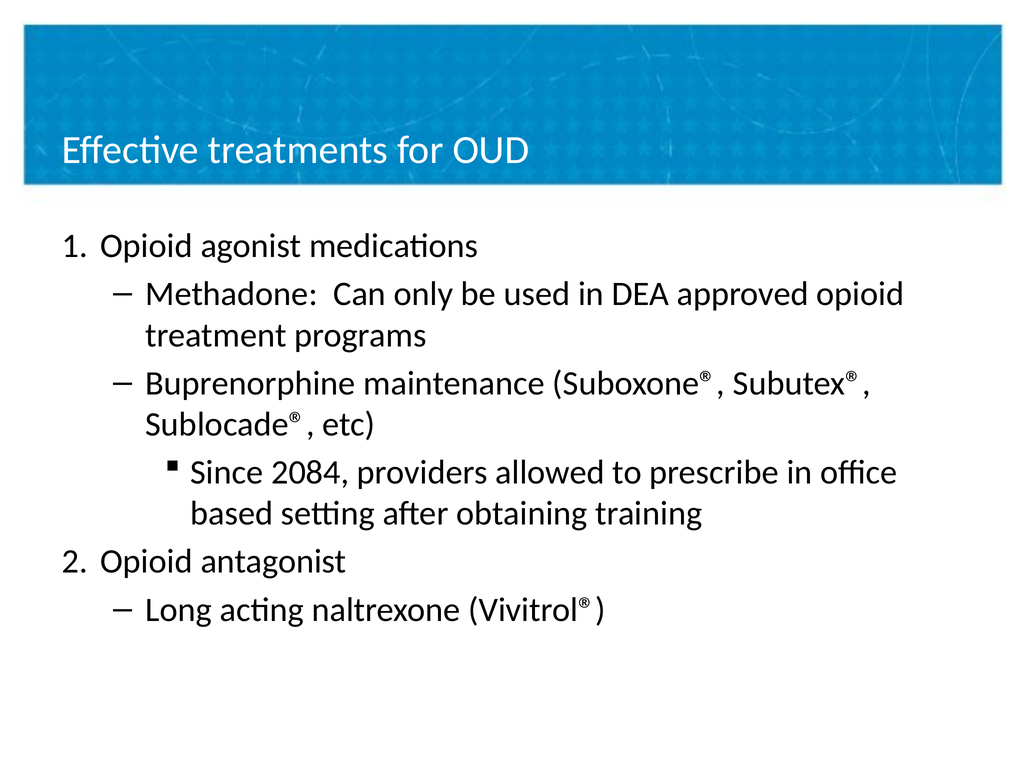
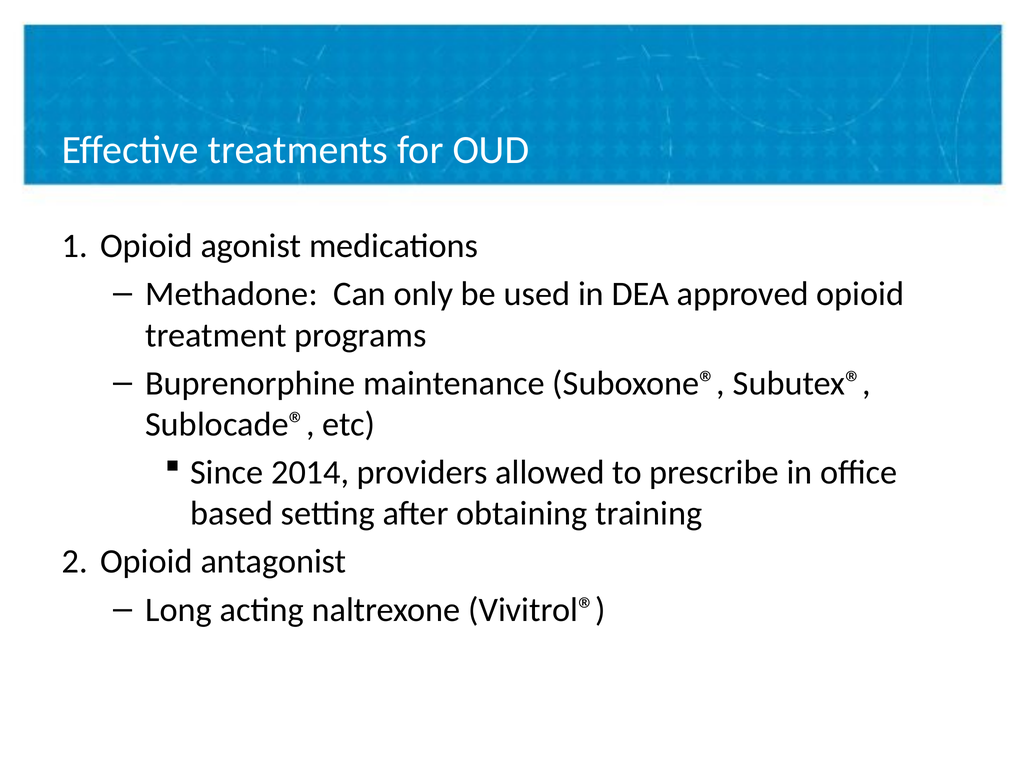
2084: 2084 -> 2014 (310, 472)
